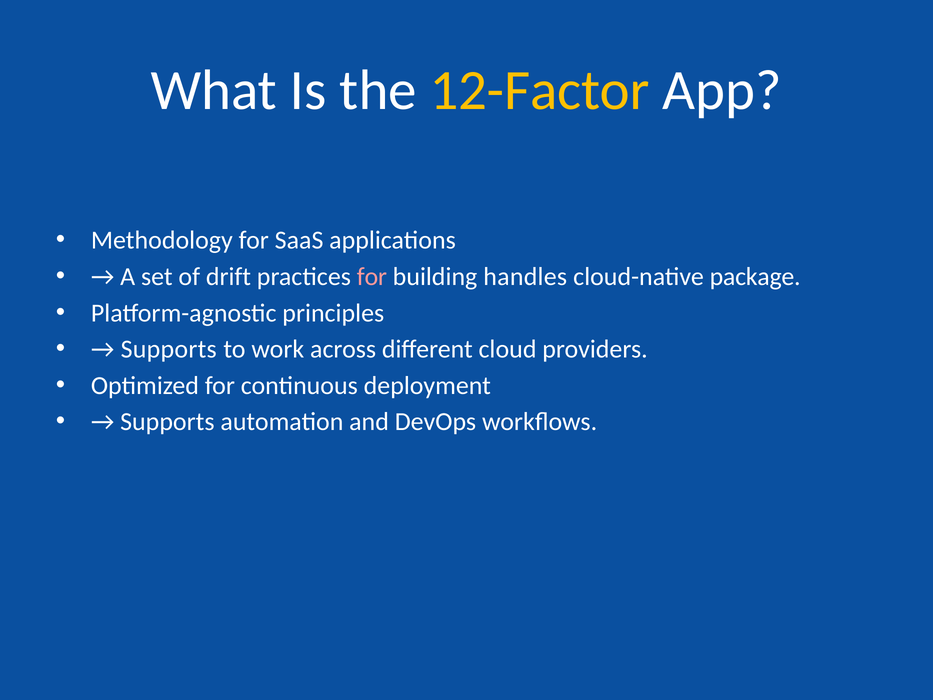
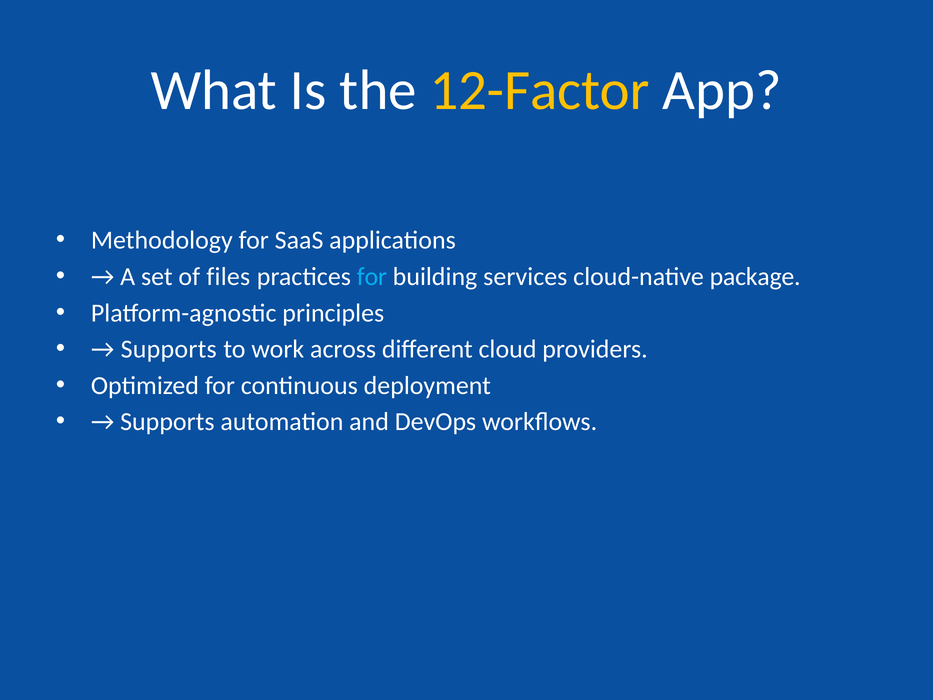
drift: drift -> files (228, 277)
for colour: pink -> light blue (372, 277)
handles: handles -> services (525, 277)
